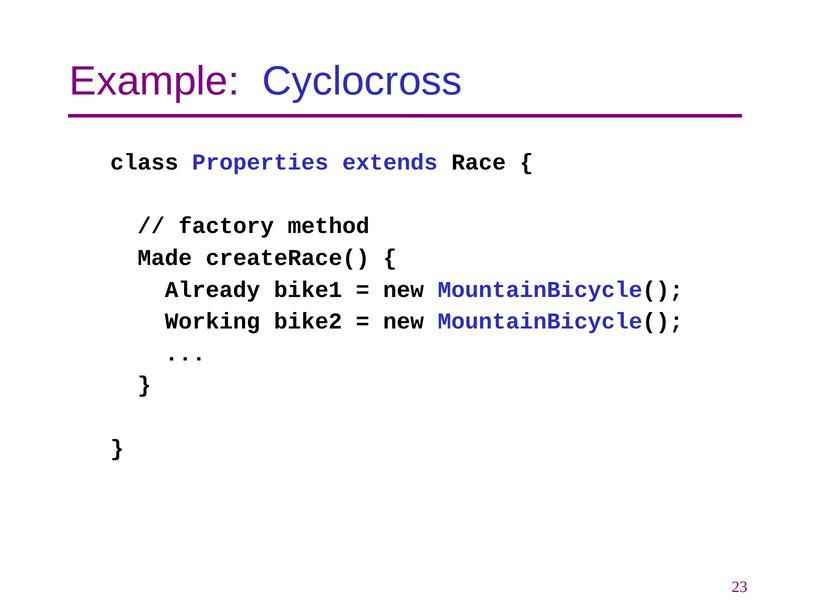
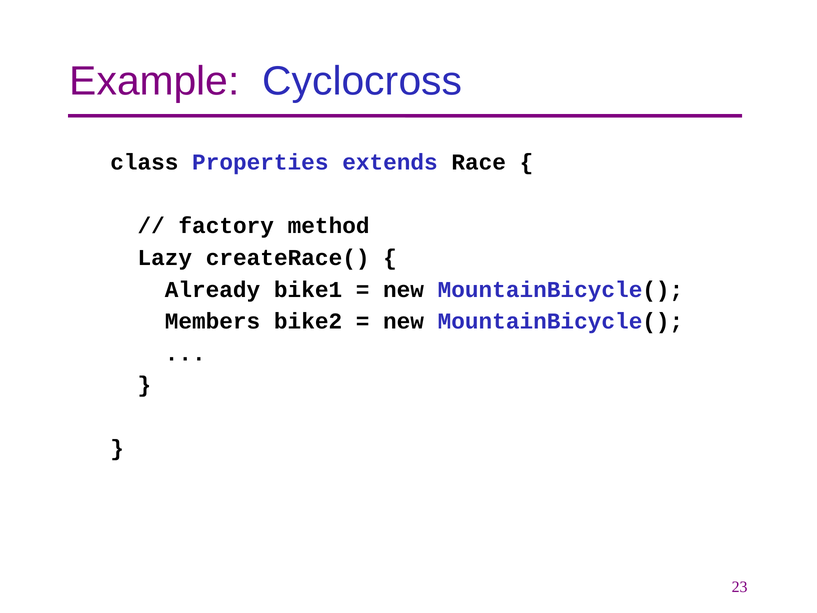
Made: Made -> Lazy (165, 258)
Working: Working -> Members (212, 321)
